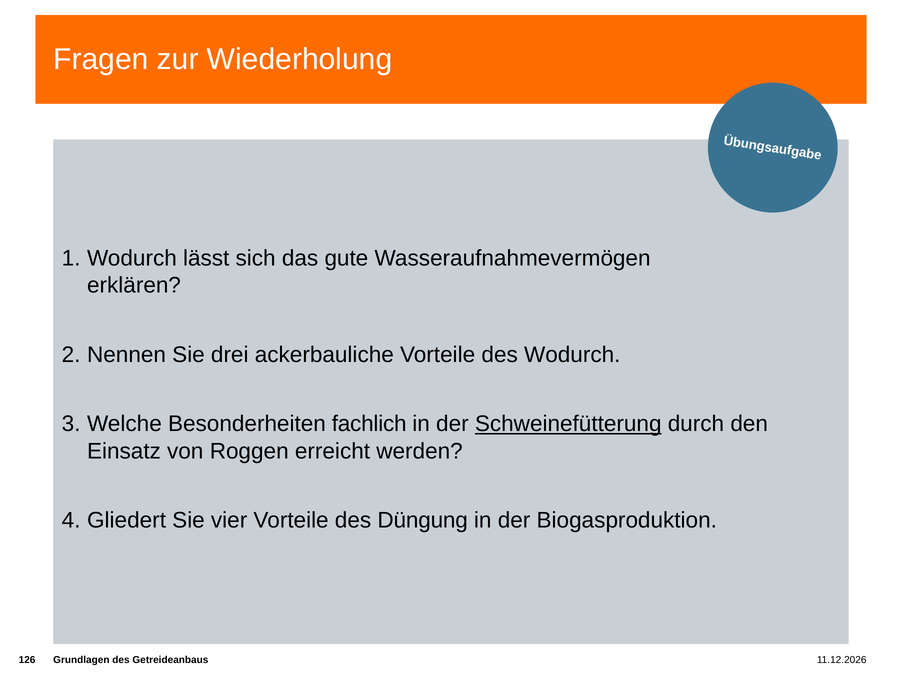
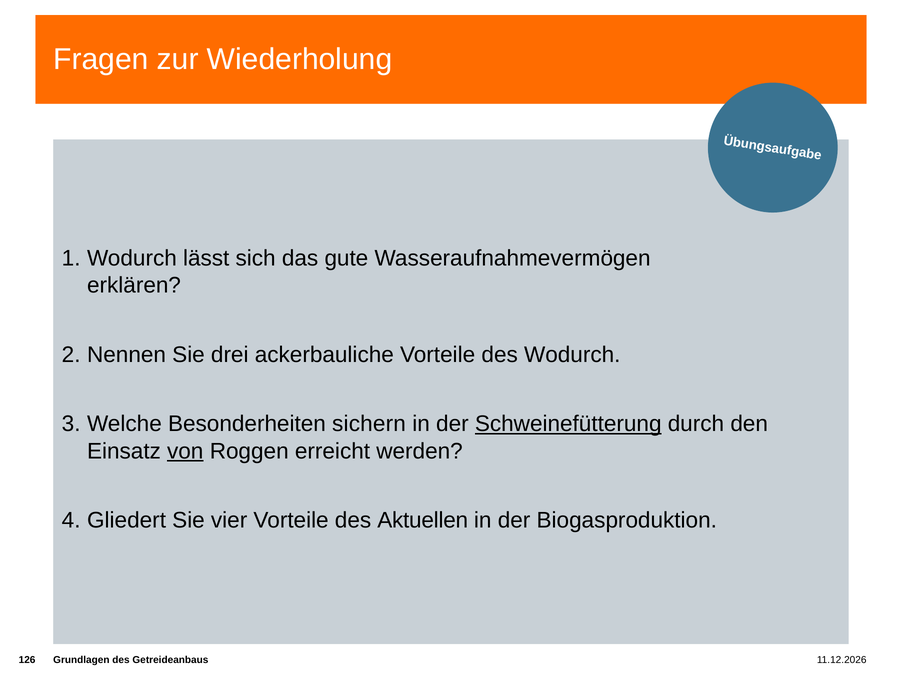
fachlich: fachlich -> sichern (369, 424)
von underline: none -> present (185, 451)
Düngung: Düngung -> Aktuellen (423, 520)
